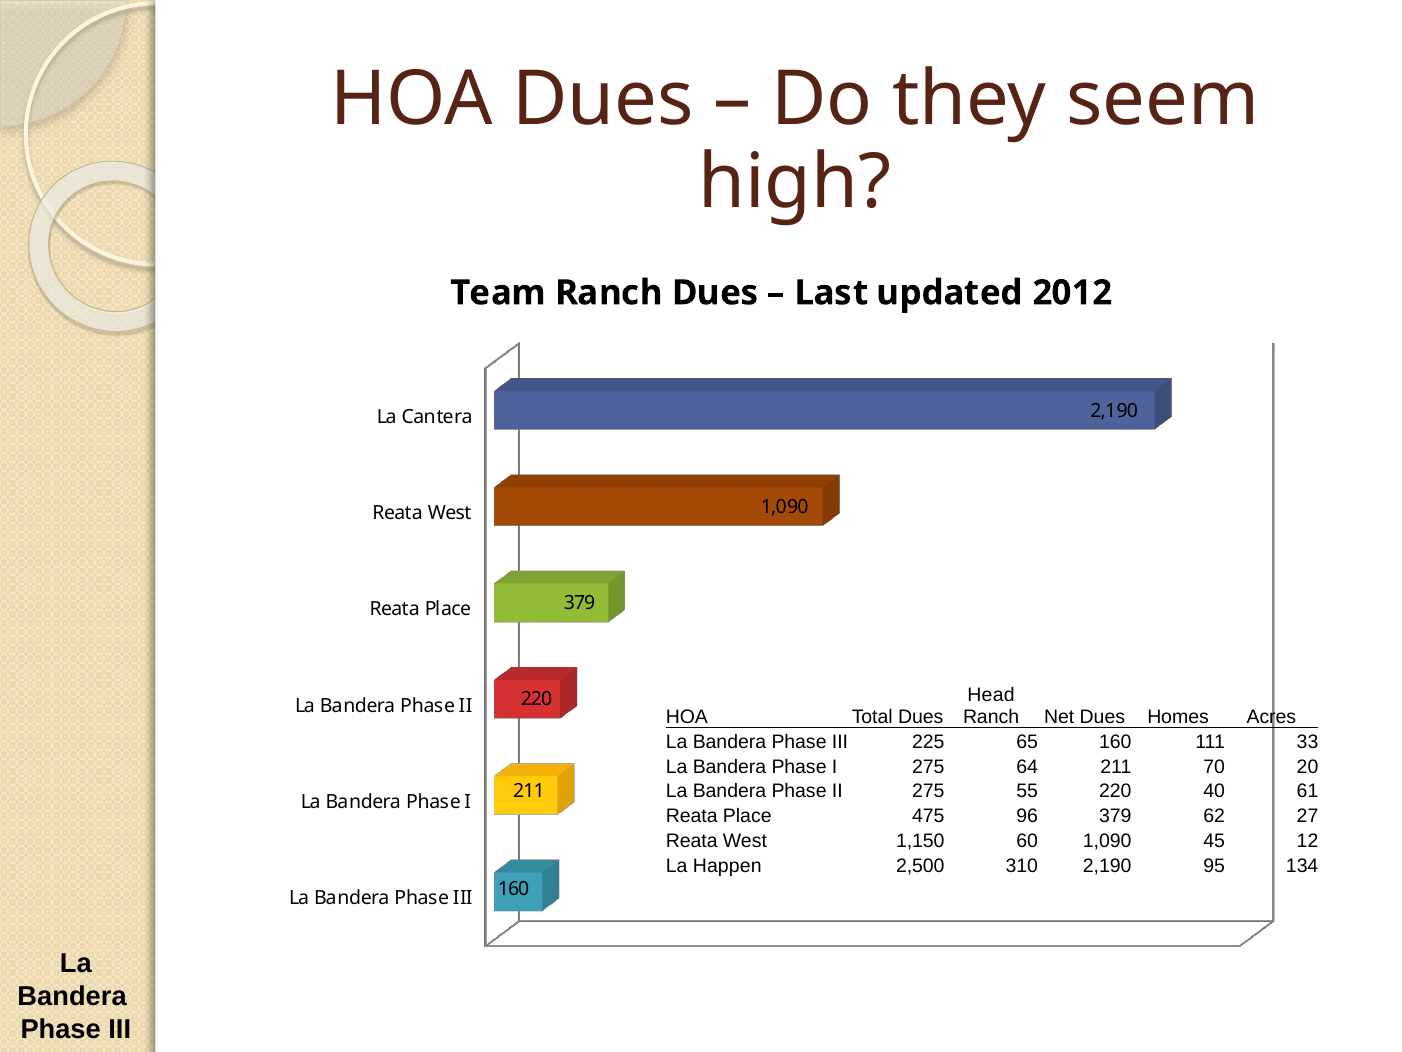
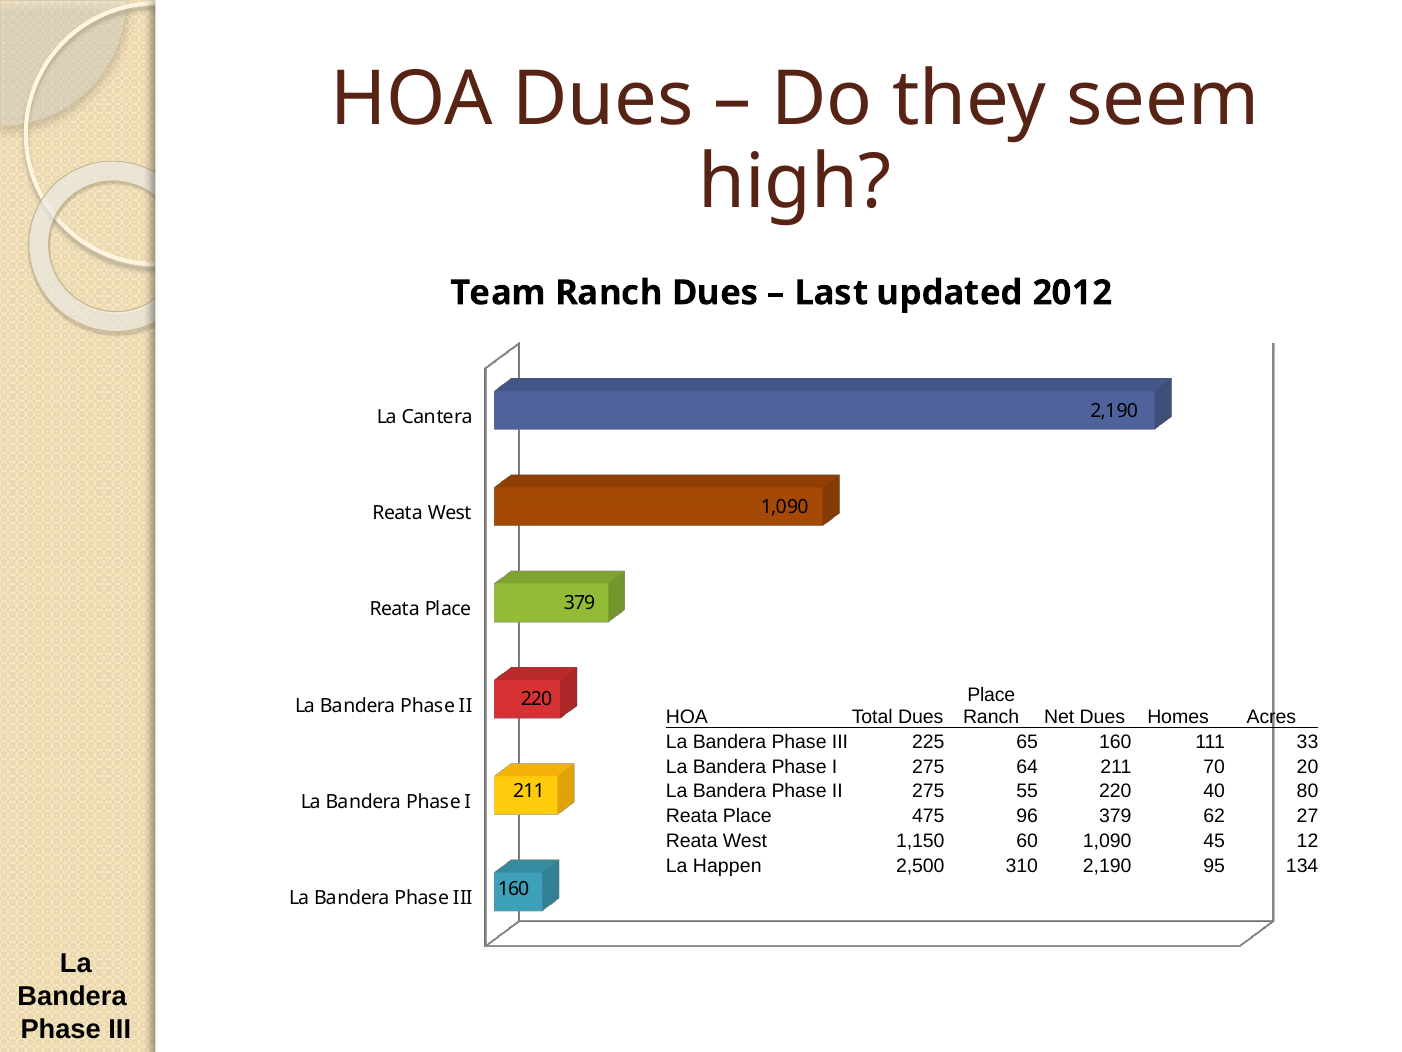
Head: Head -> Place (991, 695)
61: 61 -> 80 (1308, 791)
